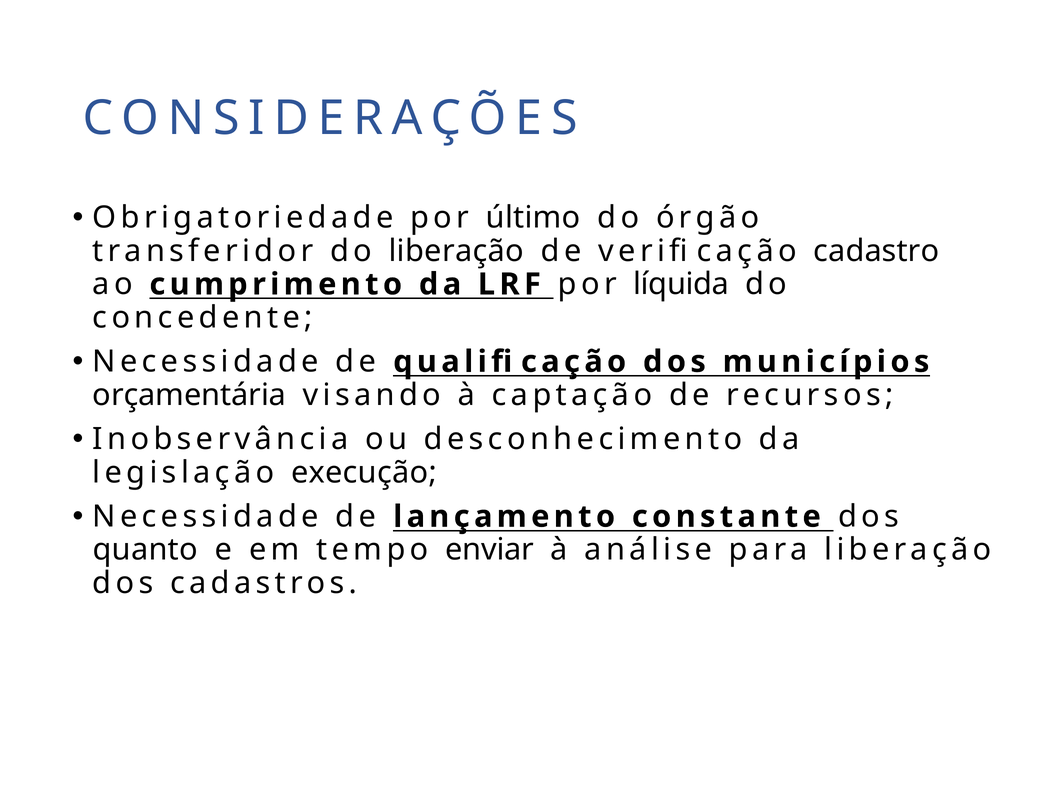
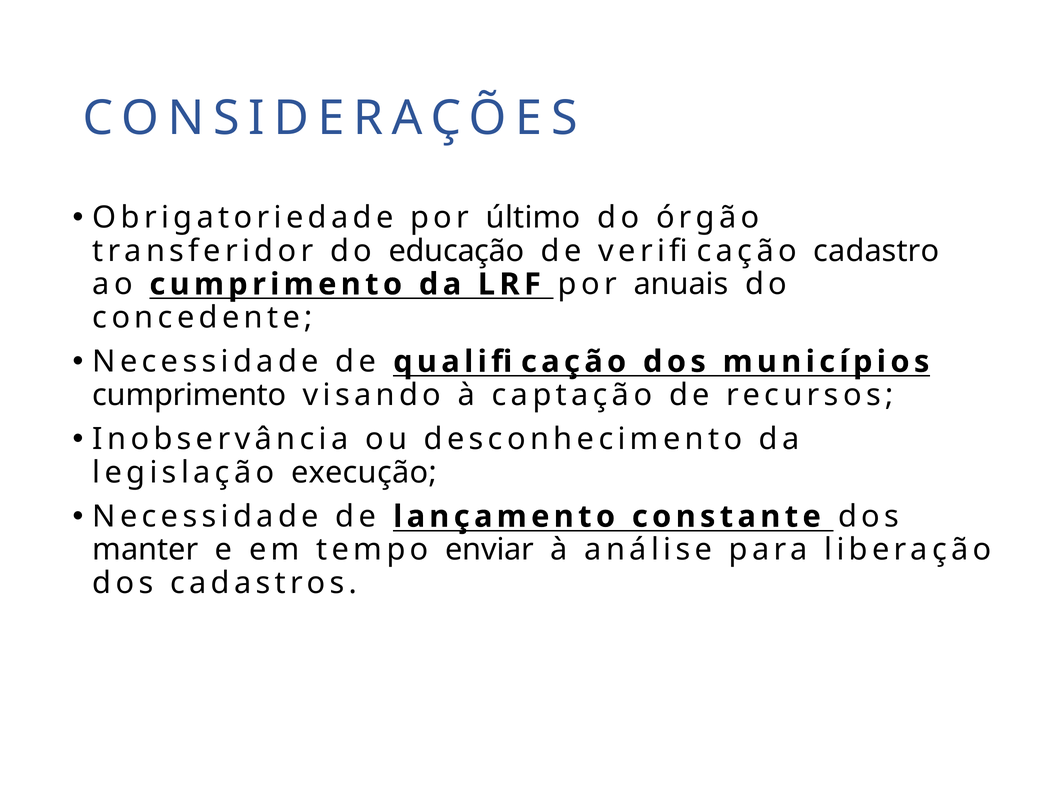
do liberação: liberação -> educação (457, 251)
líquida: líquida -> anuais (681, 284)
orçamentária: orçamentária -> cumprimento (189, 395)
quanto: quanto -> manter (145, 549)
